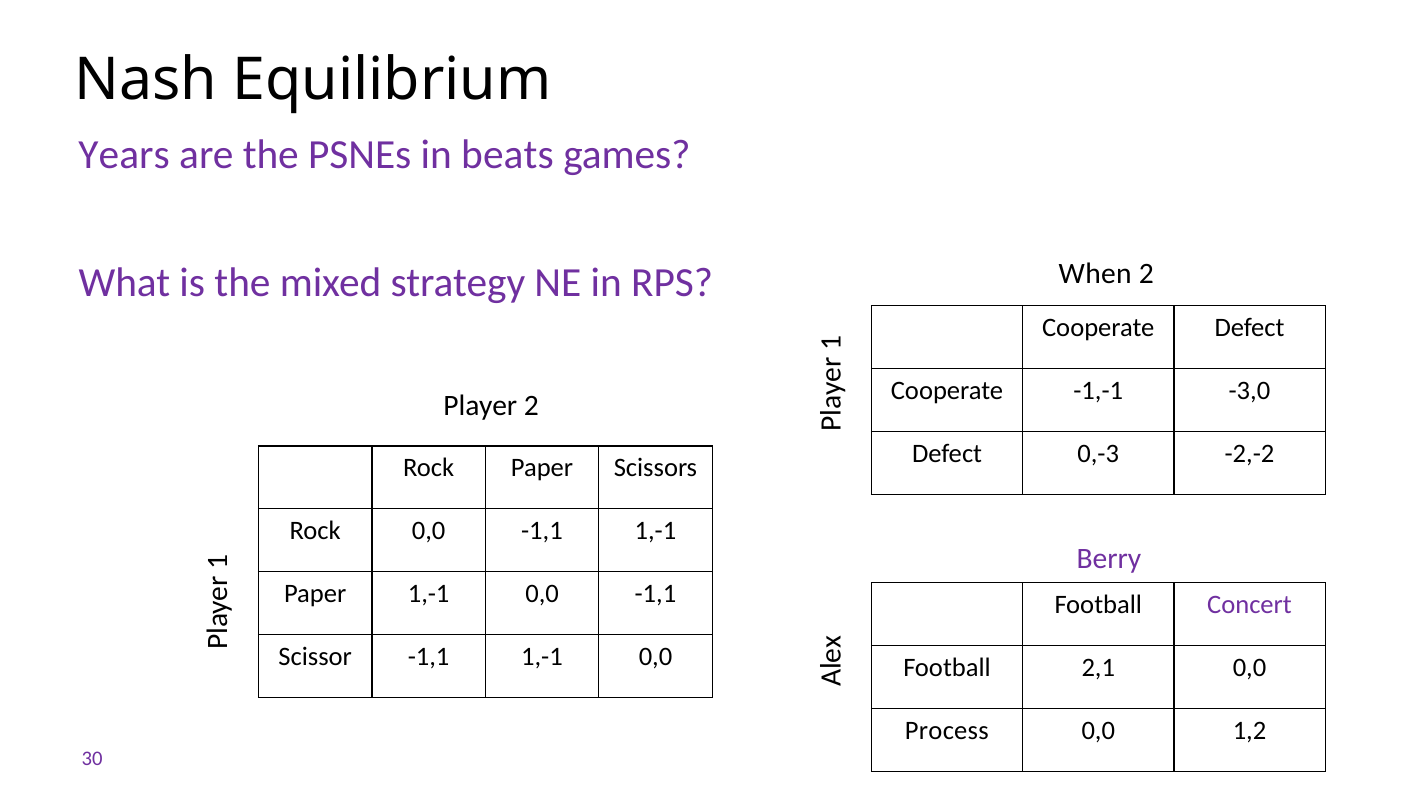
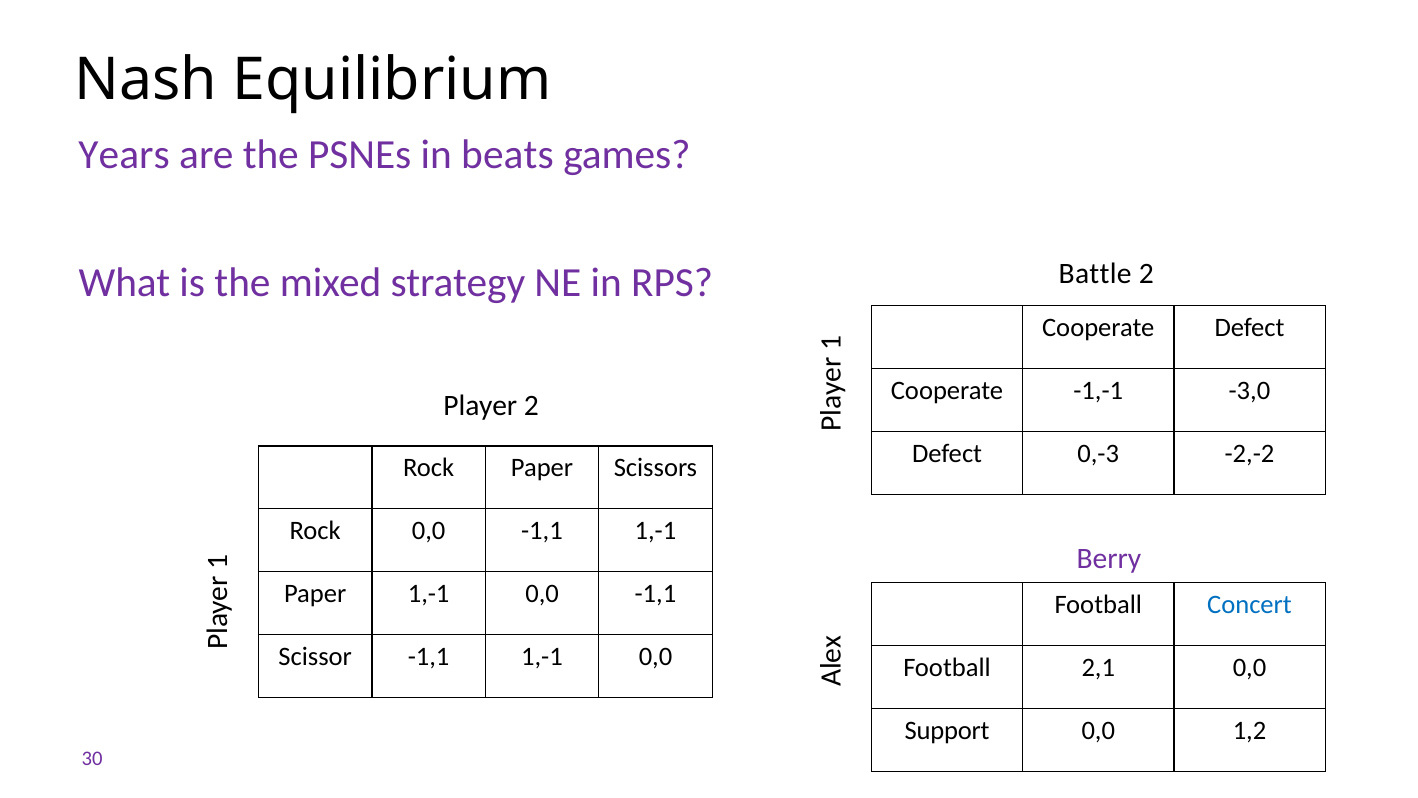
When: When -> Battle (1095, 274)
Concert colour: purple -> blue (1249, 604)
Process: Process -> Support (947, 730)
